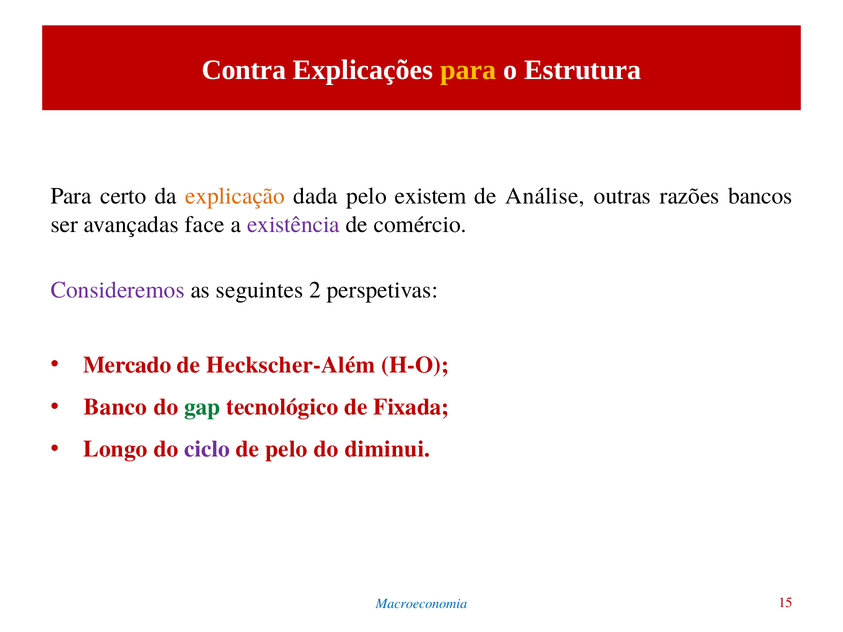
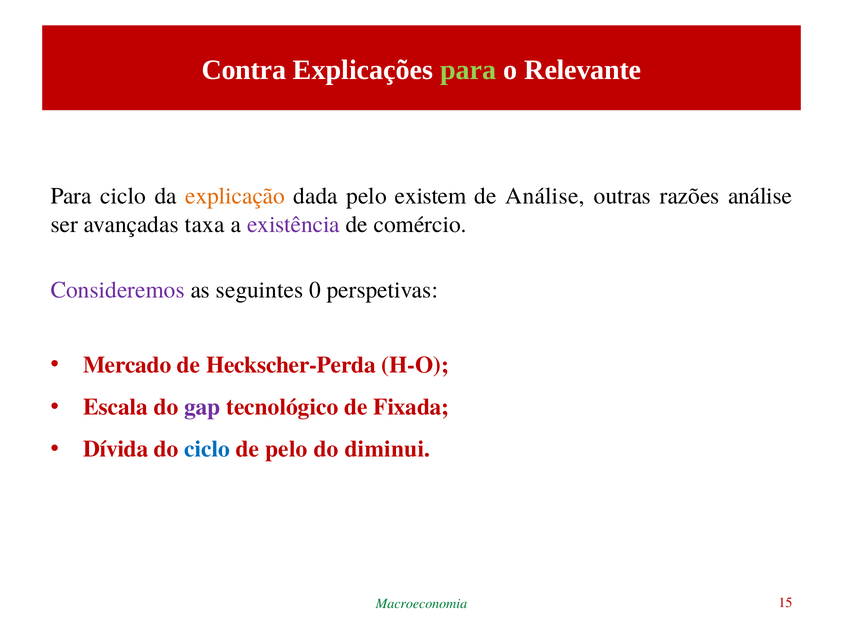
para colour: yellow -> light green (468, 70)
Estrutura: Estrutura -> Relevante (583, 70)
Para certo: certo -> ciclo (123, 196)
razões bancos: bancos -> análise (760, 196)
face: face -> taxa (205, 224)
2: 2 -> 0 (315, 290)
Heckscher-Além: Heckscher-Além -> Heckscher-Perda (291, 365)
Banco: Banco -> Escala (116, 407)
gap colour: green -> purple (202, 407)
Longo: Longo -> Dívida (116, 449)
ciclo colour: purple -> blue (207, 449)
Macroeconomia colour: blue -> green (421, 604)
